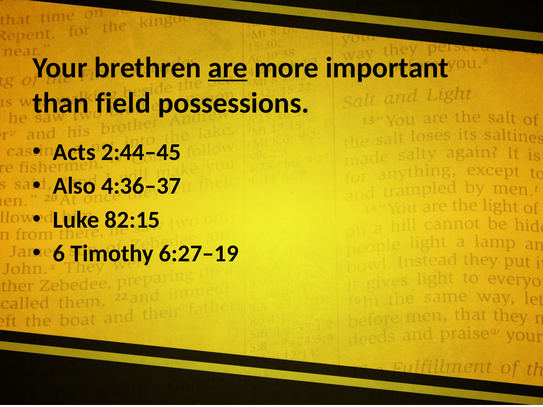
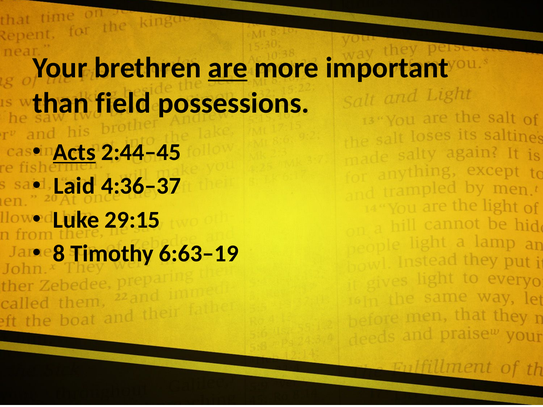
Acts underline: none -> present (74, 152)
Also: Also -> Laid (74, 186)
82:15: 82:15 -> 29:15 (132, 220)
6: 6 -> 8 (59, 254)
6:27–19: 6:27–19 -> 6:63–19 (199, 254)
